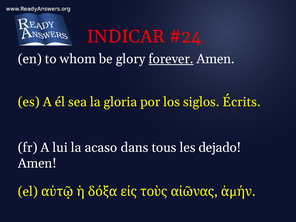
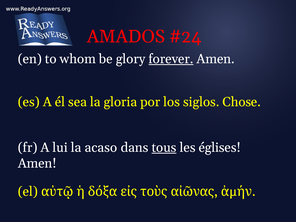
INDICAR: INDICAR -> AMADOS (126, 37)
Écrits: Écrits -> Chose (242, 102)
tous underline: none -> present (164, 147)
dejado: dejado -> églises (220, 147)
